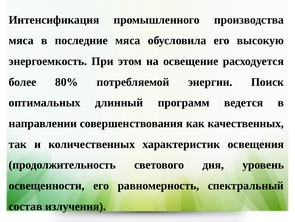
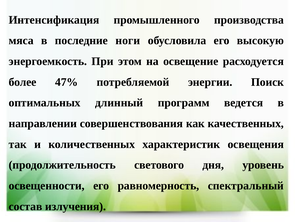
последние мяса: мяса -> ноги (128, 40)
80%: 80% -> 47% (67, 82)
